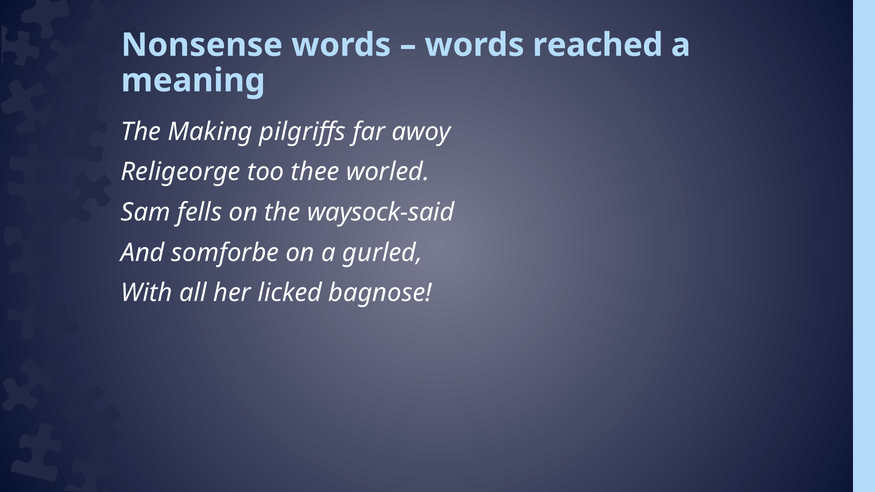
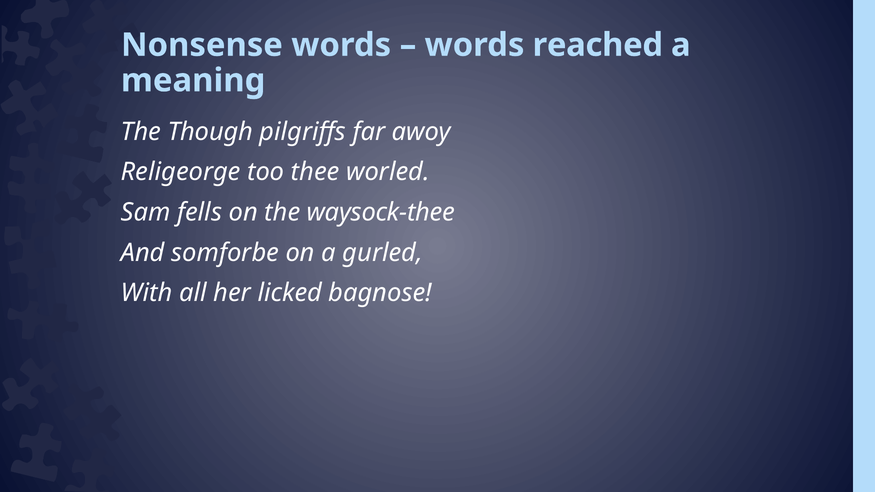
Making: Making -> Though (210, 132)
waysock-said: waysock-said -> waysock-thee (381, 212)
